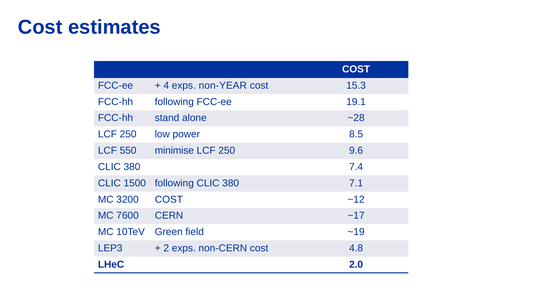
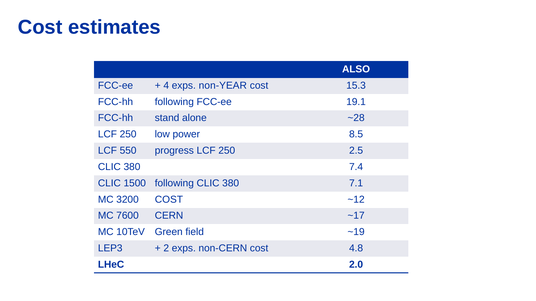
COST: COST -> ALSO (356, 69)
minimise: minimise -> progress (174, 151)
9.6: 9.6 -> 2.5 (356, 151)
